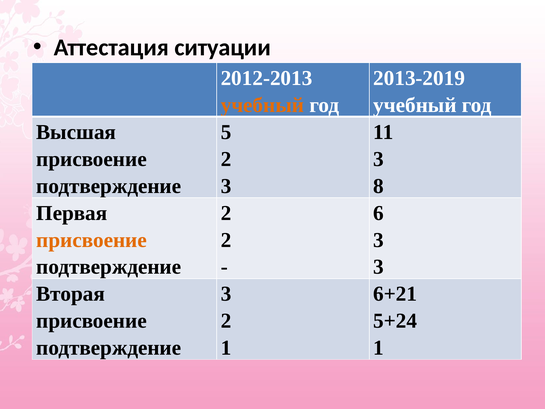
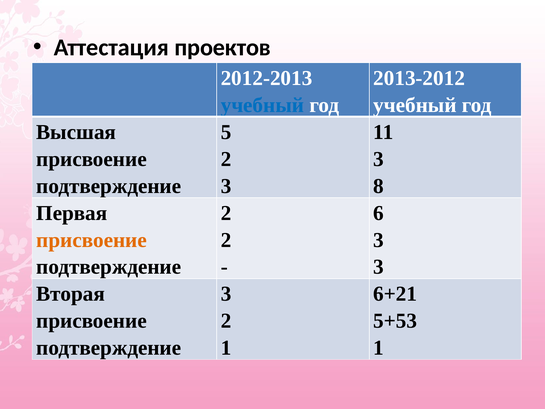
ситуации: ситуации -> проектов (223, 47)
2013-2019: 2013-2019 -> 2013-2012 (419, 78)
учебный colour: orange -> blue (262, 105)
5+24: 5+24 -> 5+53 (395, 321)
